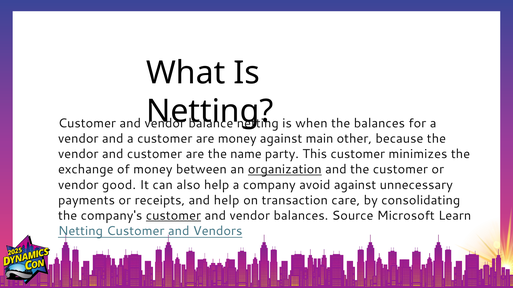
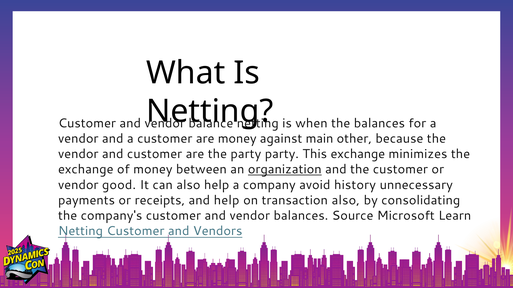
the name: name -> party (246, 154)
This customer: customer -> exchange (358, 154)
avoid against: against -> history (355, 185)
transaction care: care -> also (346, 201)
customer underline: present -> none (173, 216)
